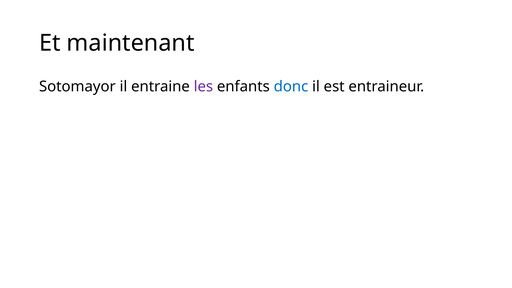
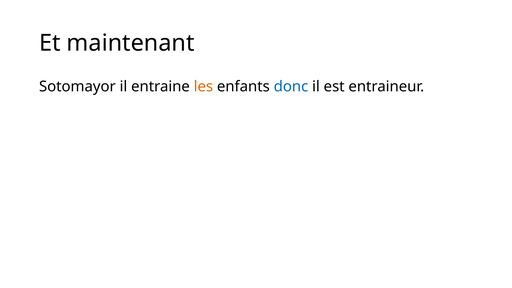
les colour: purple -> orange (203, 87)
